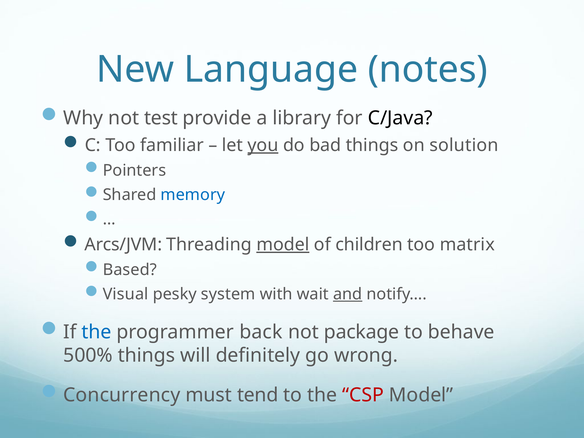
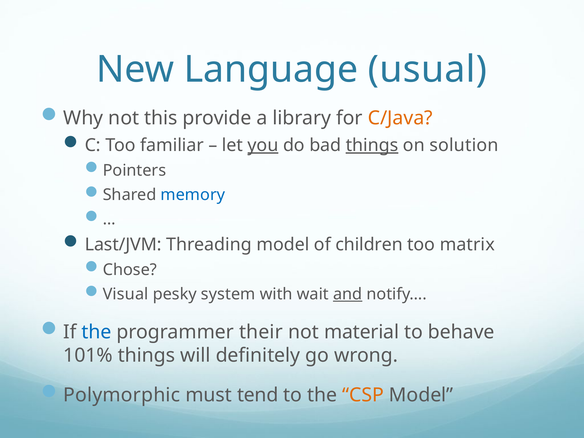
notes: notes -> usual (427, 70)
test: test -> this (161, 118)
C/Java colour: black -> orange (400, 118)
things underline: none -> present (372, 145)
Arcs/JVM: Arcs/JVM -> Last/JVM (123, 245)
model underline: present -> none (283, 245)
Based: Based -> Chose (130, 270)
back: back -> their (261, 332)
package: package -> material (362, 332)
500%: 500% -> 101% (88, 355)
Concurrency: Concurrency -> Polymorphic (122, 395)
CSP colour: red -> orange (363, 395)
